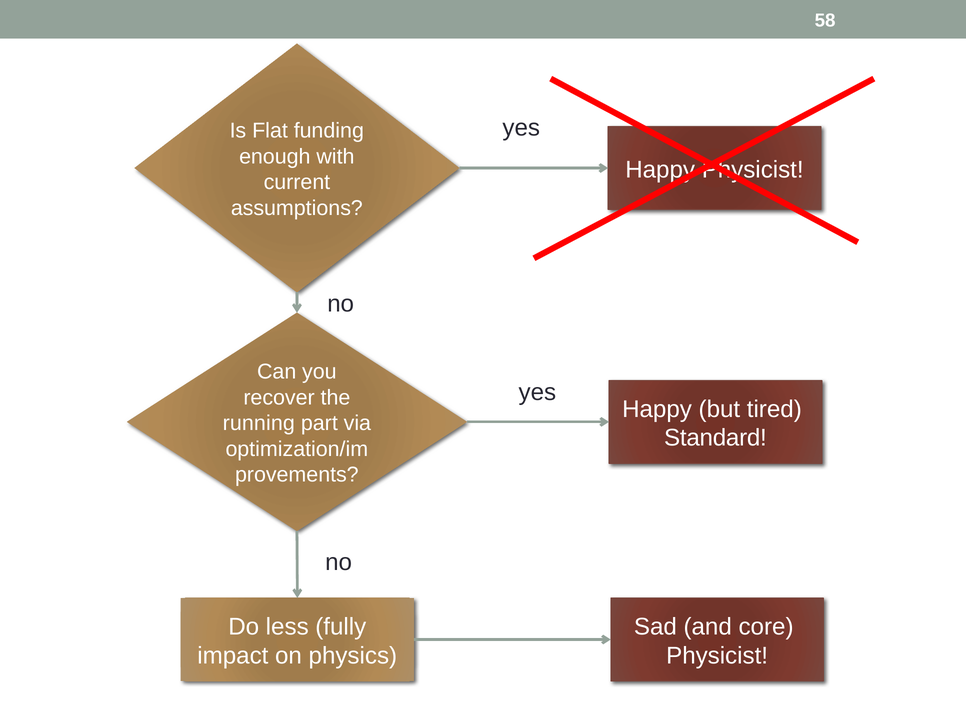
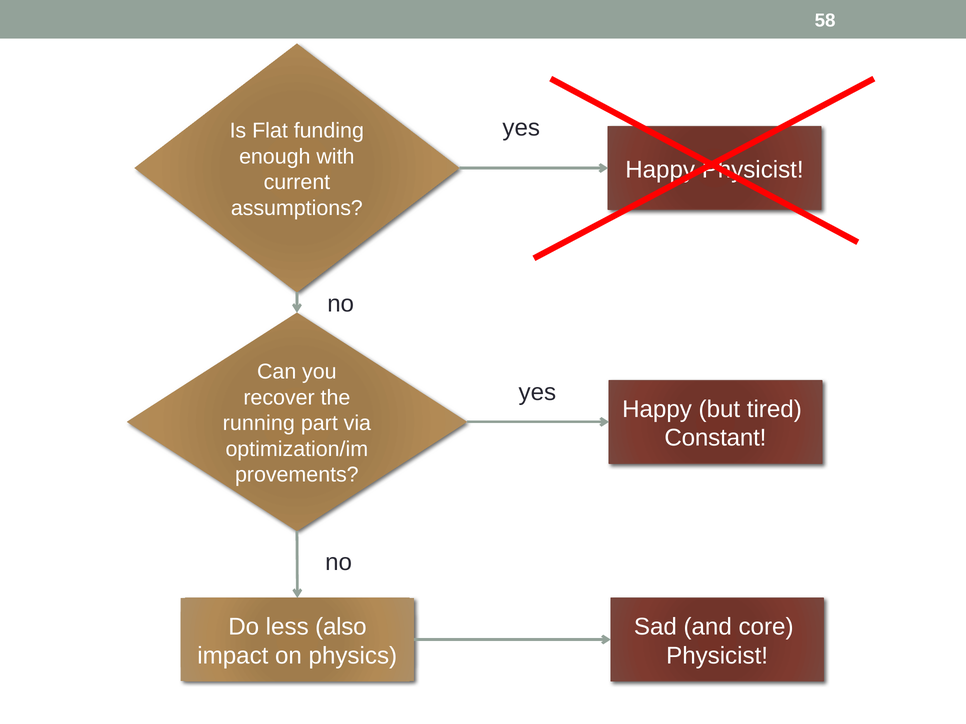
Standard: Standard -> Constant (715, 438)
fully: fully -> also (341, 627)
